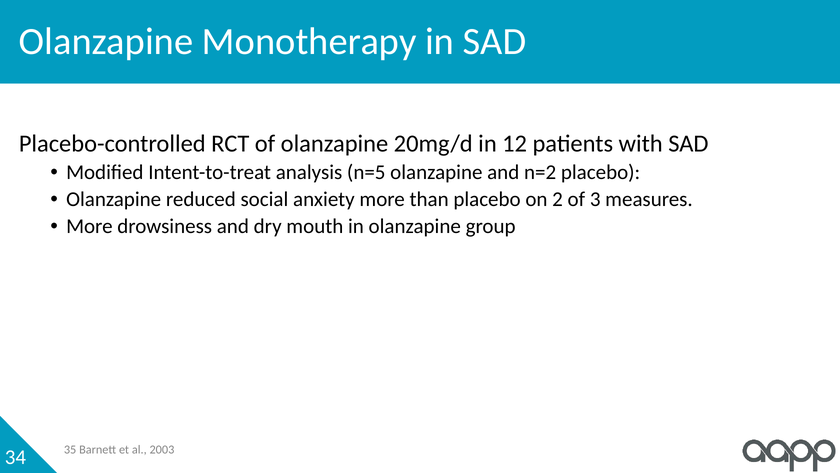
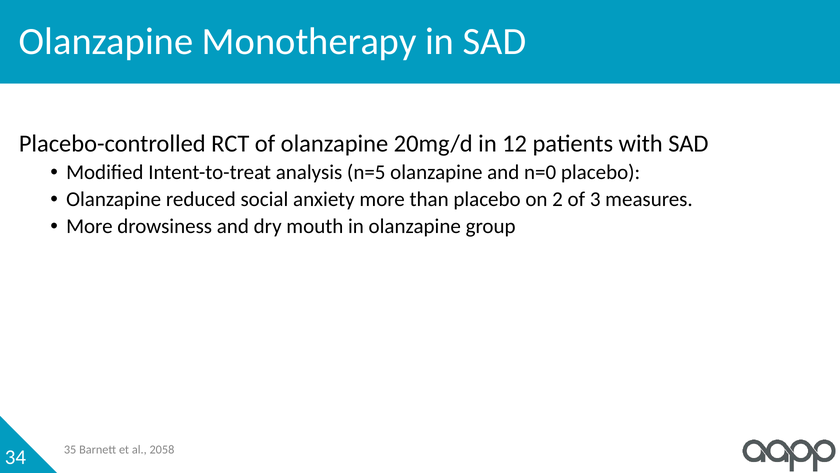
n=2: n=2 -> n=0 (540, 172)
2003: 2003 -> 2058 (162, 449)
